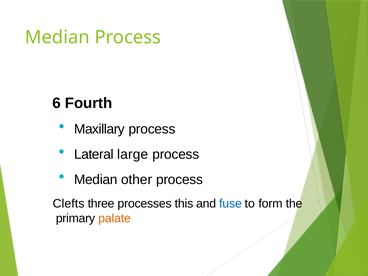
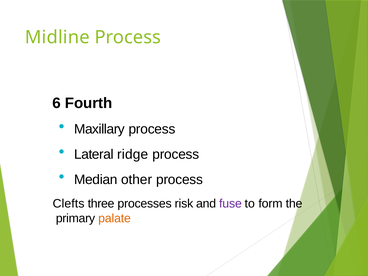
Median: Median -> Midline (57, 37)
large: large -> ridge (133, 154)
this: this -> risk (184, 204)
fuse colour: blue -> purple (230, 204)
